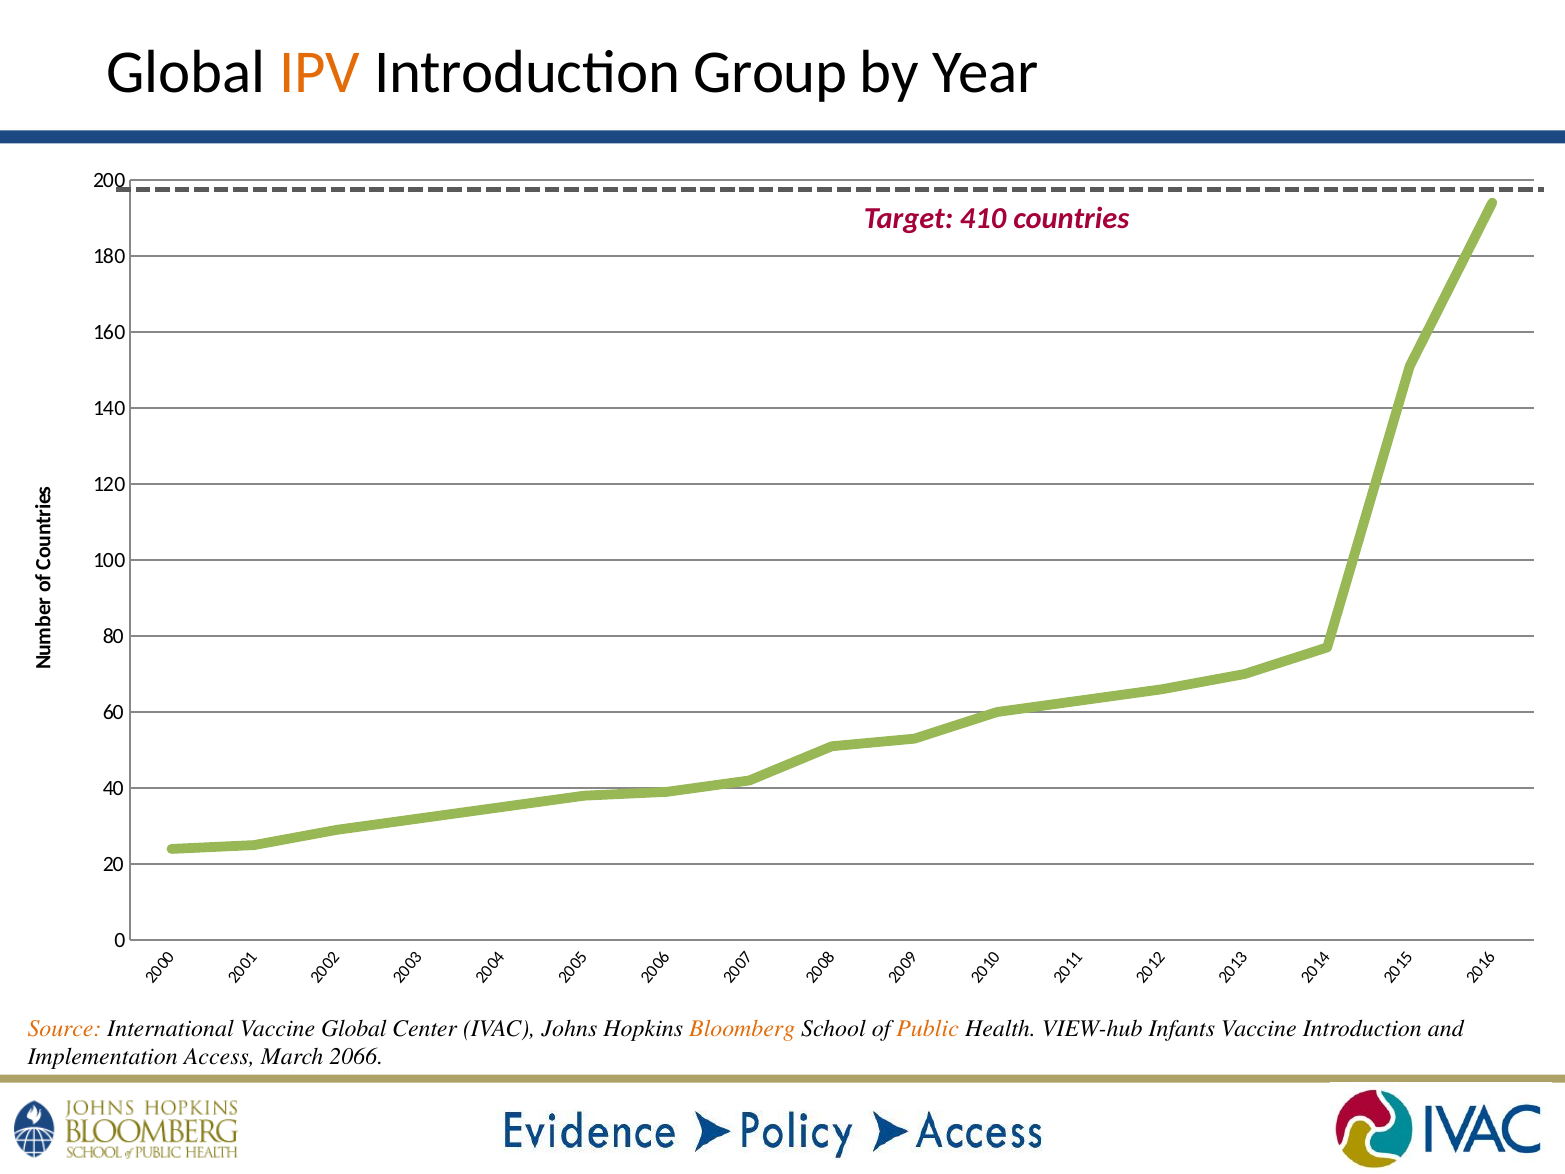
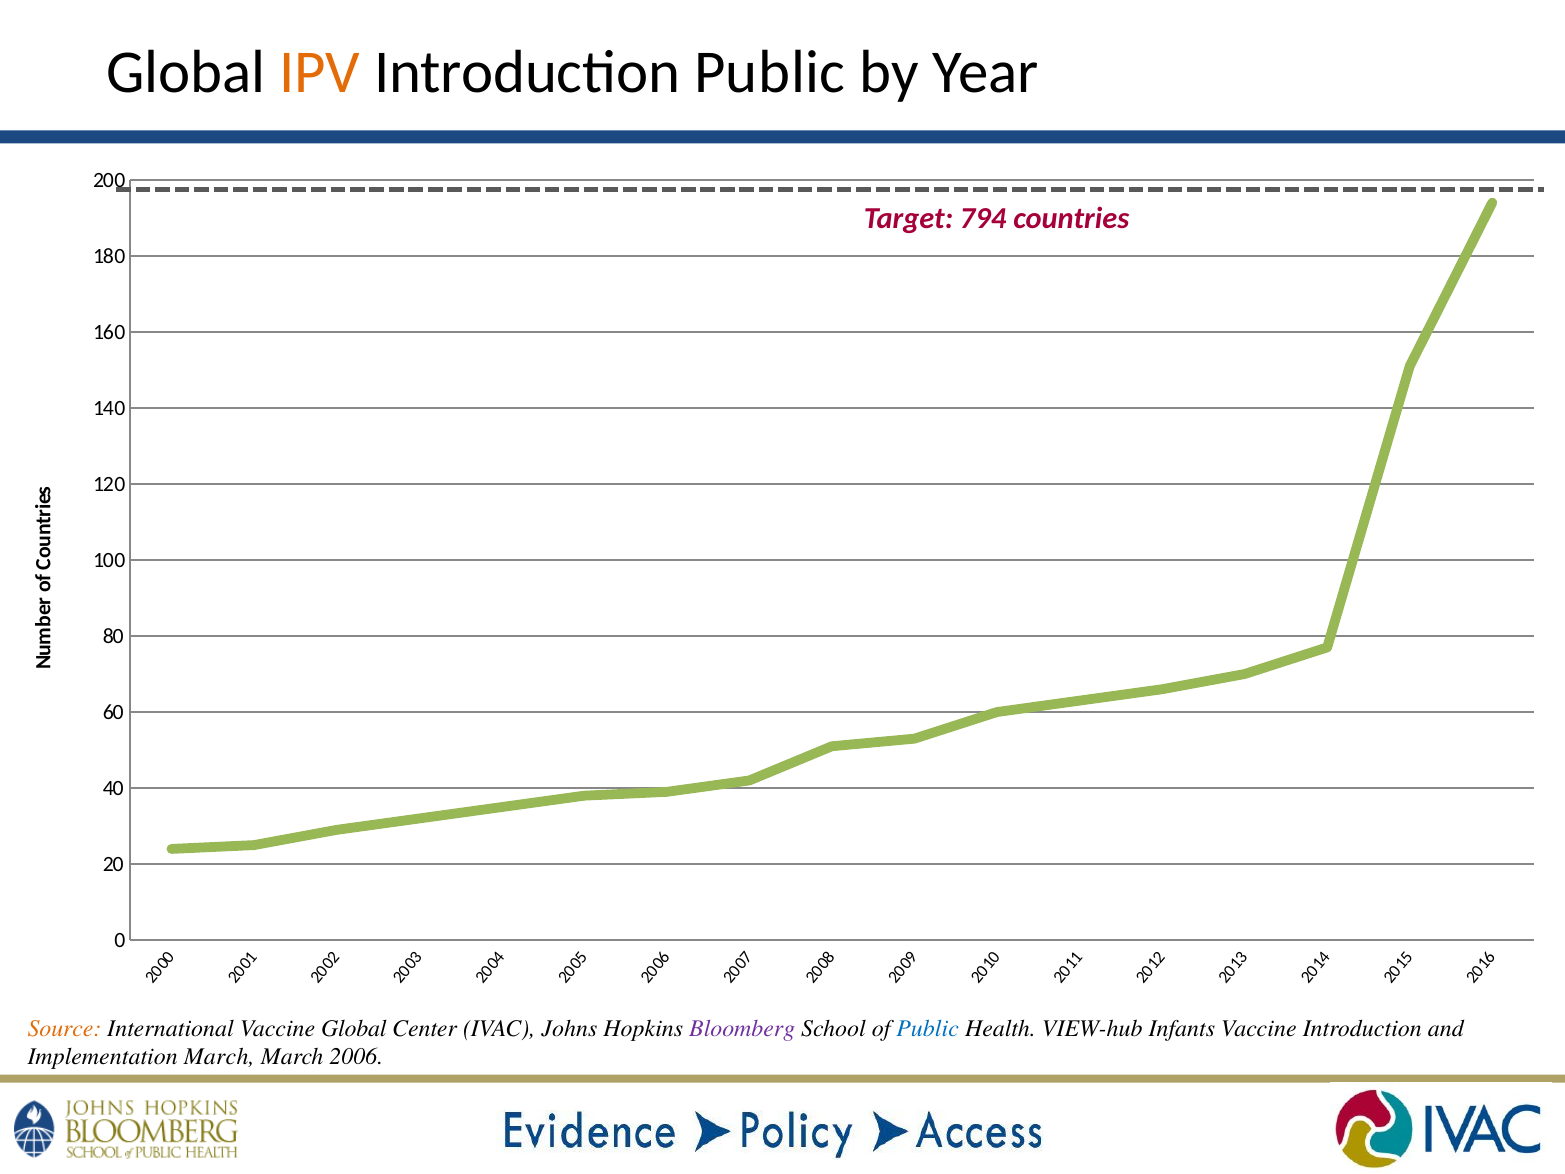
Introduction Group: Group -> Public (770, 73)
410: 410 -> 794 (983, 219)
Bloomberg colour: orange -> purple (742, 1028)
Public colour: orange -> blue (928, 1028)
Implementation Access: Access -> March (219, 1057)
2066: 2066 -> 2006 (356, 1057)
